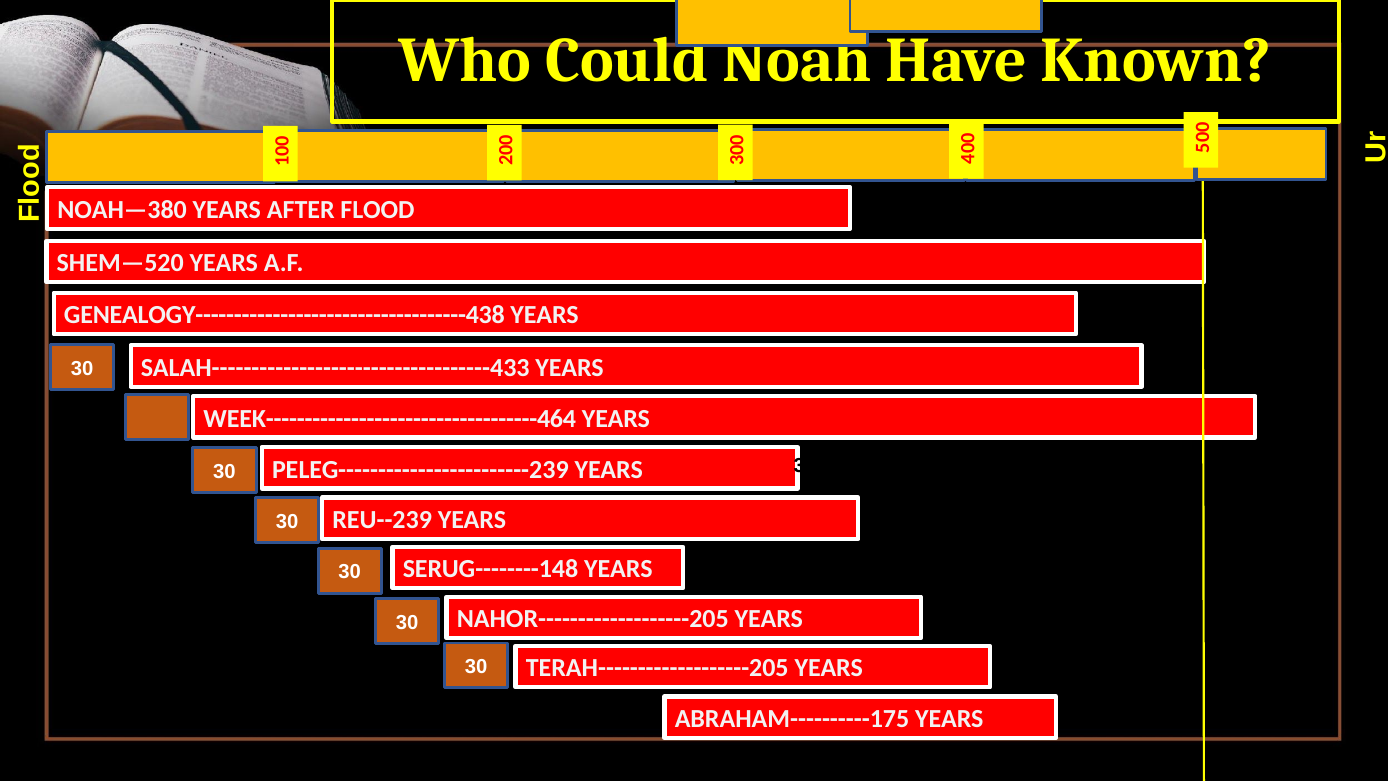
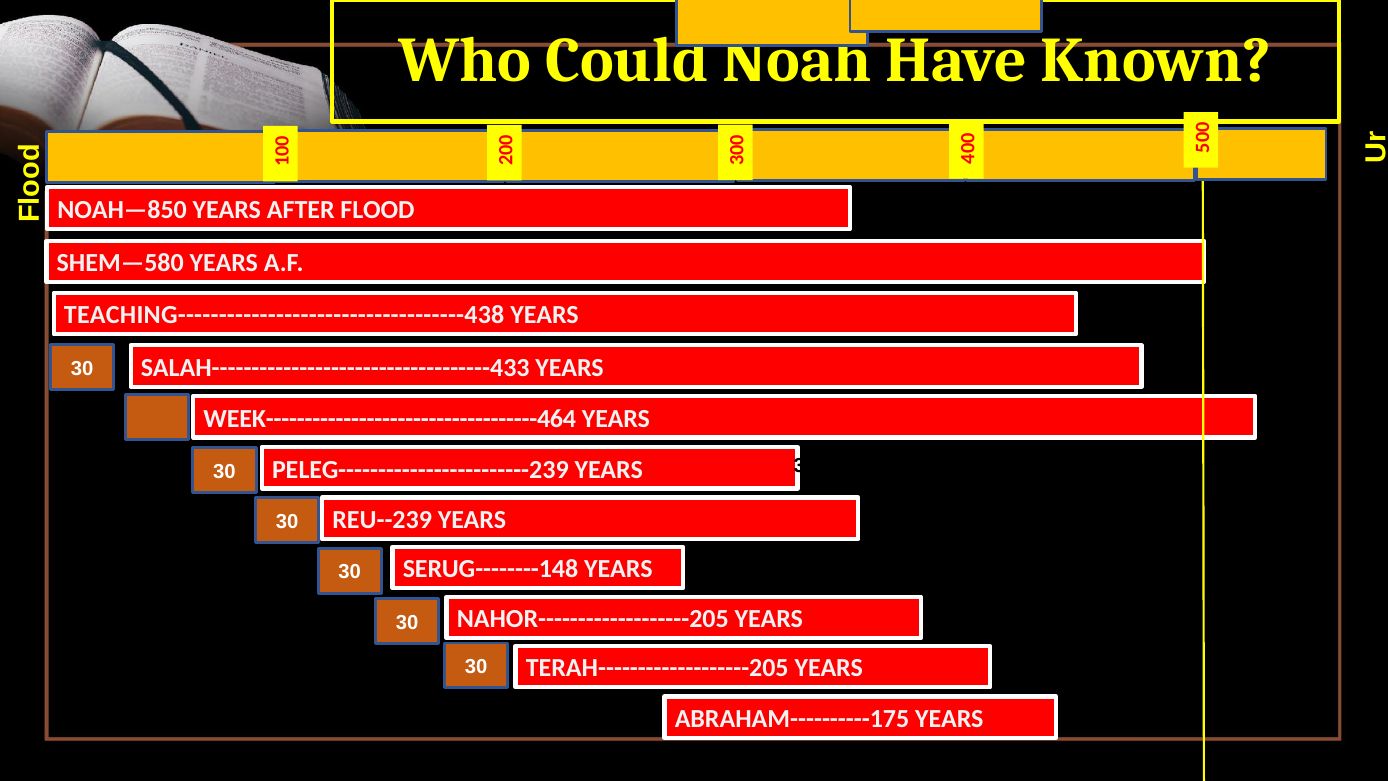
NOAH—380: NOAH—380 -> NOAH—850 (122, 210)
SHEM—520: SHEM—520 -> SHEM—580 (120, 263)
GENEALOGY-----------------------------------438: GENEALOGY-----------------------------------438 -> TEACHING-----------------------------------438 (284, 315)
